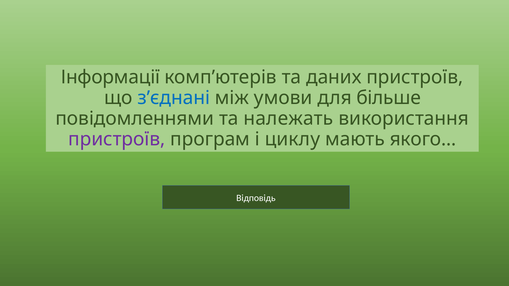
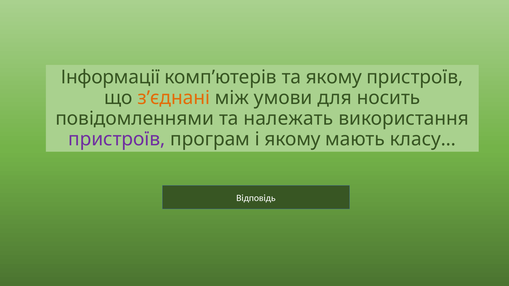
та даних: даних -> якому (334, 77)
з’єднані colour: blue -> orange (174, 98)
більше: більше -> носить (389, 98)
і циклу: циклу -> якому (293, 139)
якого…: якого… -> класу… (423, 139)
